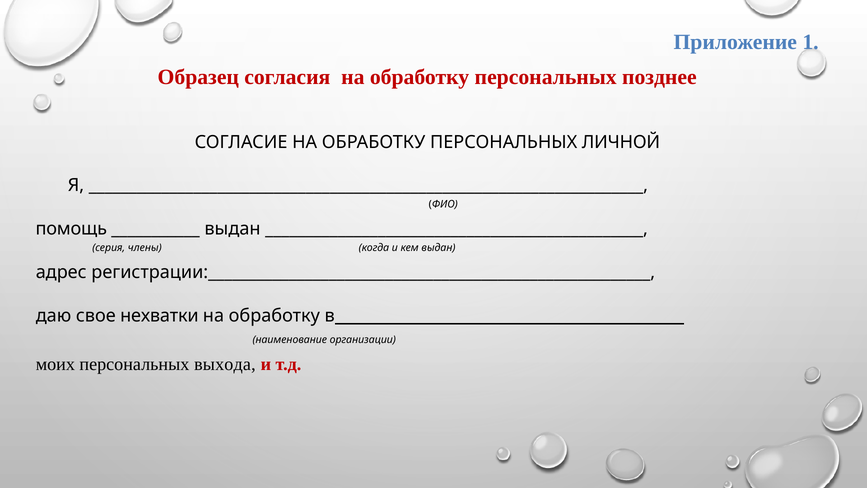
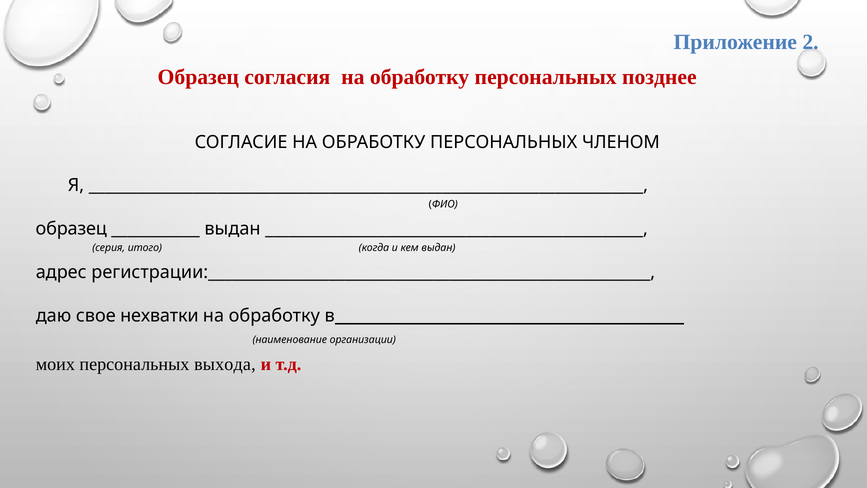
1: 1 -> 2 (811, 42)
ЛИЧНОЙ: ЛИЧНОЙ -> ЧЛЕНОМ (621, 142)
помощь: помощь -> образец (71, 229)
члены: члены -> итого (145, 247)
